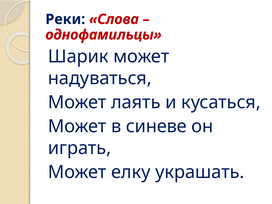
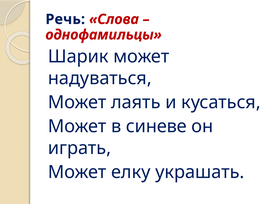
Реки: Реки -> Речь (65, 19)
